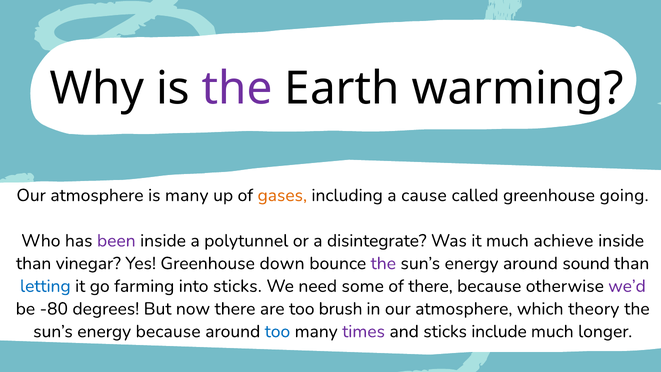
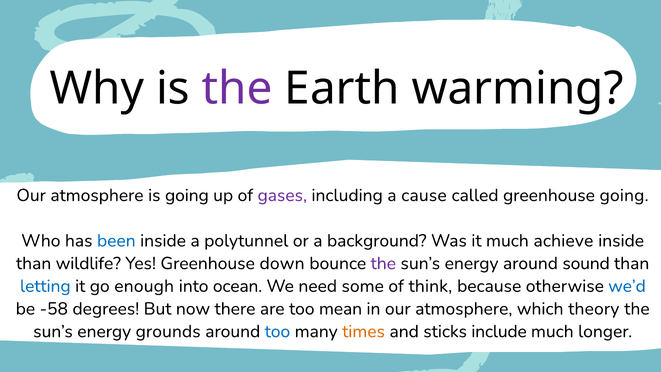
is many: many -> going (187, 195)
gases colour: orange -> purple (282, 195)
been colour: purple -> blue (116, 241)
disintegrate: disintegrate -> background (377, 241)
vinegar: vinegar -> wildlife (88, 263)
farming: farming -> enough (144, 286)
into sticks: sticks -> ocean (238, 286)
of there: there -> think (430, 286)
we’d colour: purple -> blue (627, 286)
-80: -80 -> -58 (54, 309)
brush: brush -> mean (341, 309)
energy because: because -> grounds (168, 331)
times colour: purple -> orange (364, 331)
